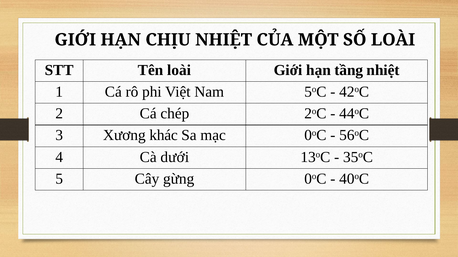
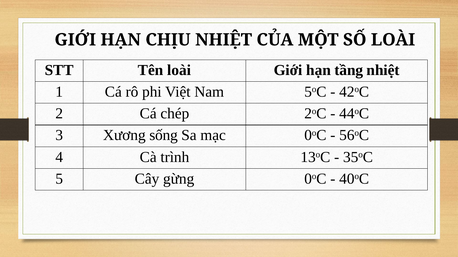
khác: khác -> sống (164, 136)
dưới: dưới -> trình (175, 157)
